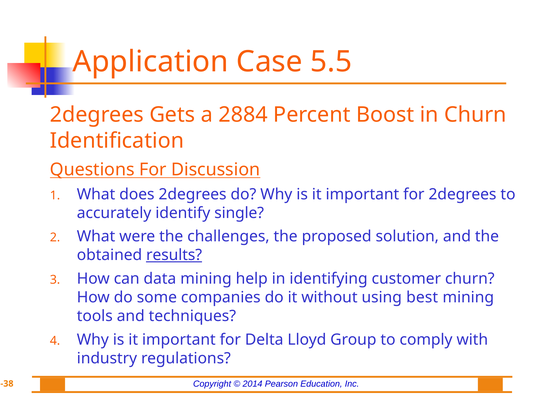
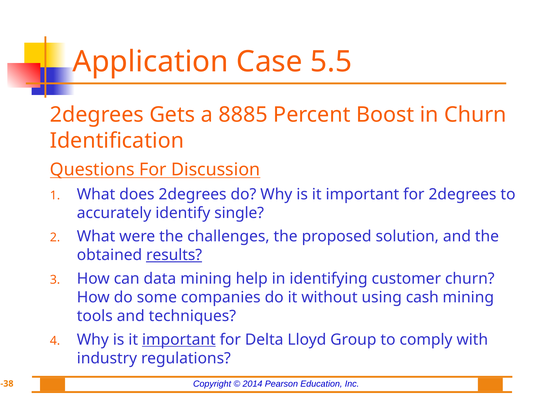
2884: 2884 -> 8885 (243, 115)
best: best -> cash (422, 298)
important underline: none -> present (179, 340)
